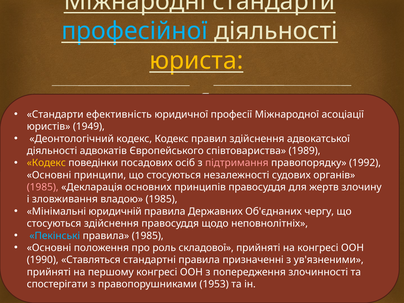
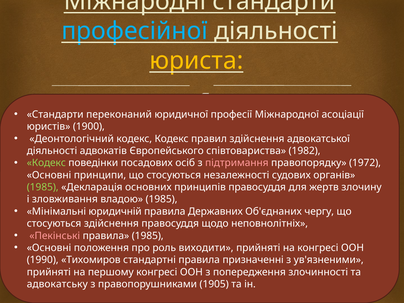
ефективність: ефективність -> переконаний (119, 114)
1949: 1949 -> 1900 (89, 127)
1989: 1989 -> 1982 (305, 151)
Кодекс colour: yellow -> light green (46, 163)
1992: 1992 -> 1972 (365, 163)
1985 colour: pink -> light green (43, 187)
Пекінські colour: light blue -> pink (55, 236)
складової: складової -> виходити (206, 248)
Ставляться: Ставляться -> Тихомиров (91, 260)
спостерігати: спостерігати -> адвокатську (57, 284)
1953: 1953 -> 1905 (214, 284)
